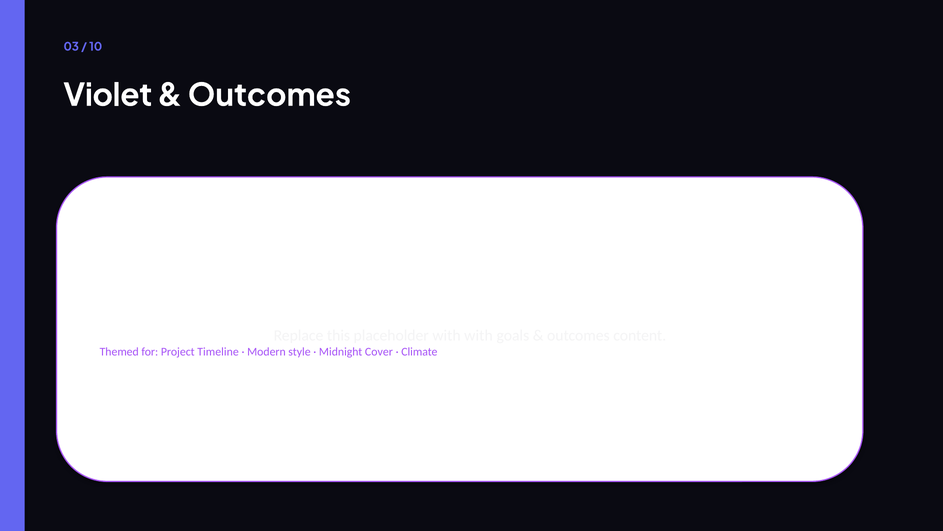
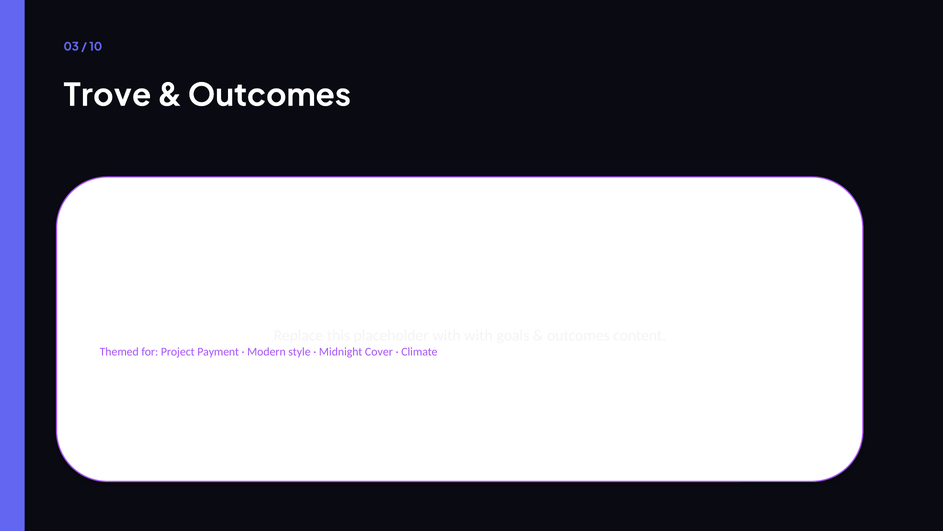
Violet: Violet -> Trove (107, 95)
Timeline: Timeline -> Payment (218, 351)
